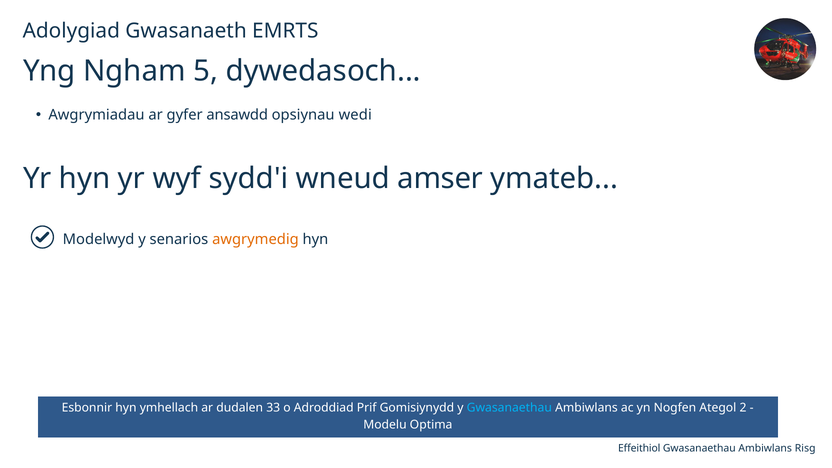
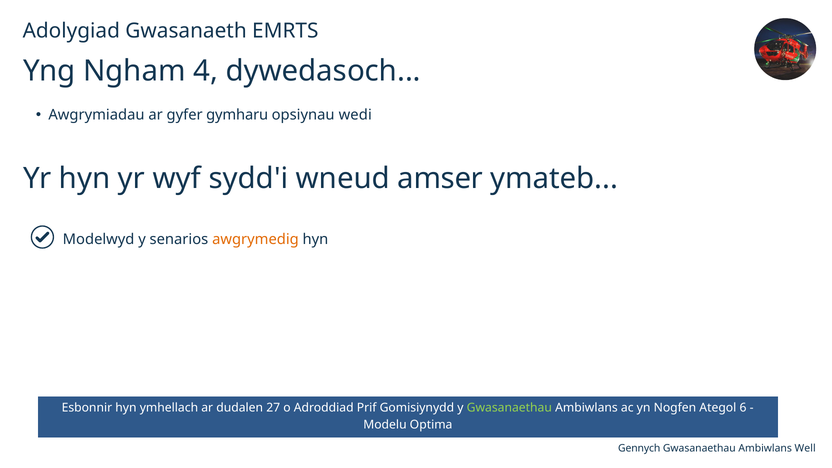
5: 5 -> 4 (206, 71)
ansawdd: ansawdd -> gymharu (237, 115)
33: 33 -> 27 (273, 408)
Gwasanaethau colour: light blue -> light green (509, 408)
2: 2 -> 6 (743, 408)
Effeithiol: Effeithiol -> Gennych (639, 448)
Risg: Risg -> Well (805, 448)
